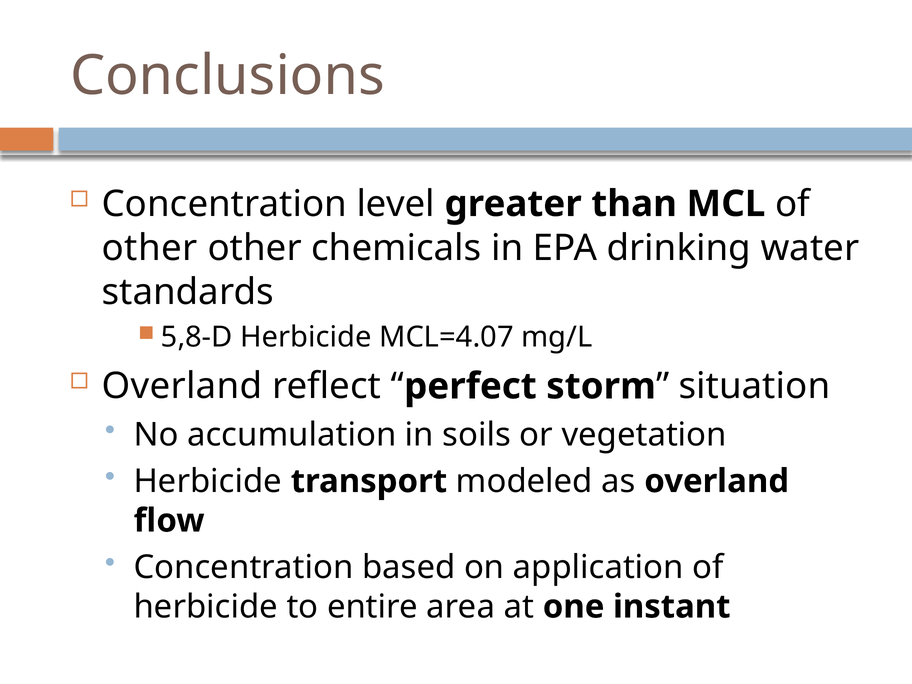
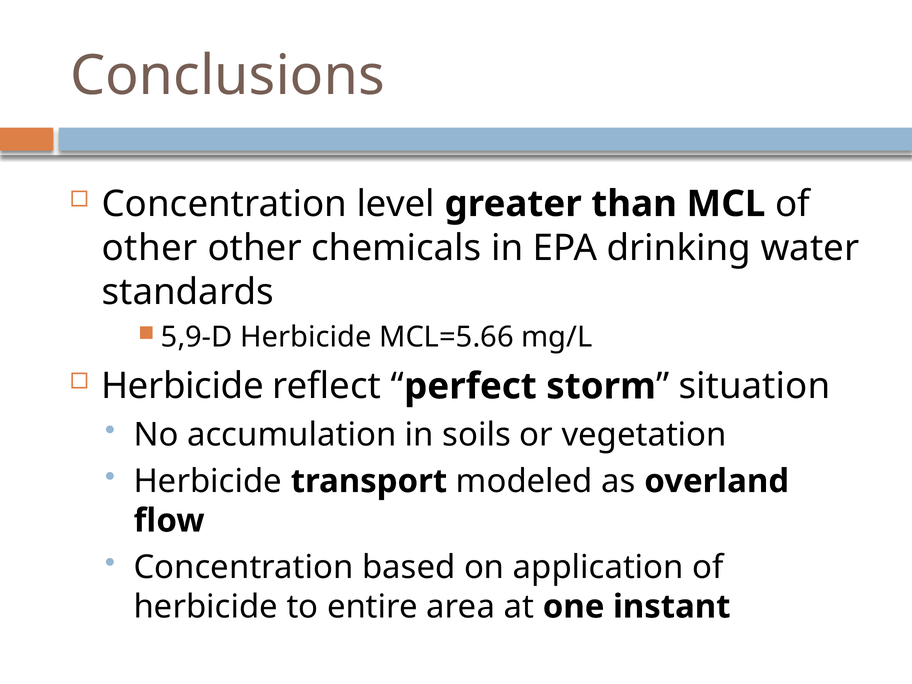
5,8-D: 5,8-D -> 5,9-D (197, 337)
MCL=4.07: MCL=4.07 -> MCL=5.66 (446, 337)
Overland: Overland -> Herbicide (182, 386)
